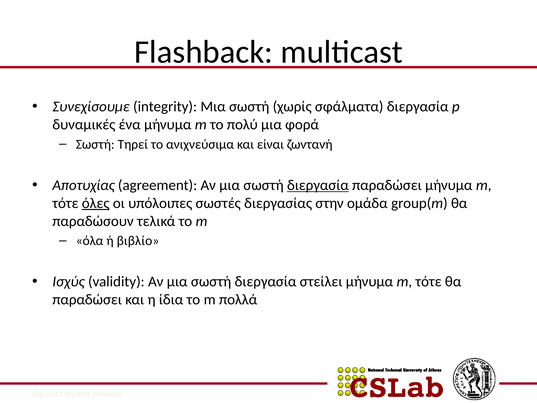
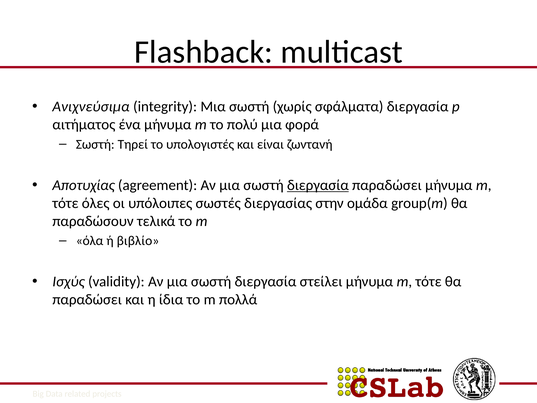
Συνεχίσουμε: Συνεχίσουμε -> Ανιχνεύσιμα (91, 107)
δυναμικές: δυναμικές -> αιτήματος (84, 125)
ανιχνεύσιμα: ανιχνεύσιμα -> υπολογιστές (200, 144)
όλες underline: present -> none (96, 203)
